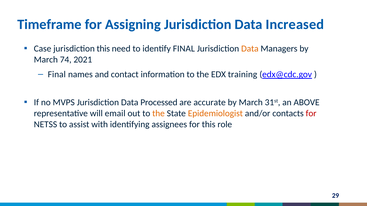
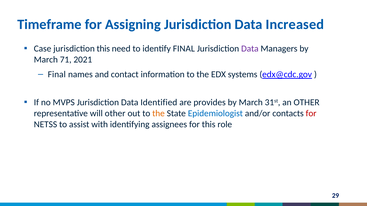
Data colour: orange -> purple (250, 49)
74: 74 -> 71 (66, 60)
training: training -> systems (243, 75)
Processed: Processed -> Identified (159, 103)
accurate: accurate -> provides (210, 103)
an ABOVE: ABOVE -> OTHER (307, 103)
will email: email -> other (115, 114)
Epidemiologist colour: orange -> blue (215, 114)
